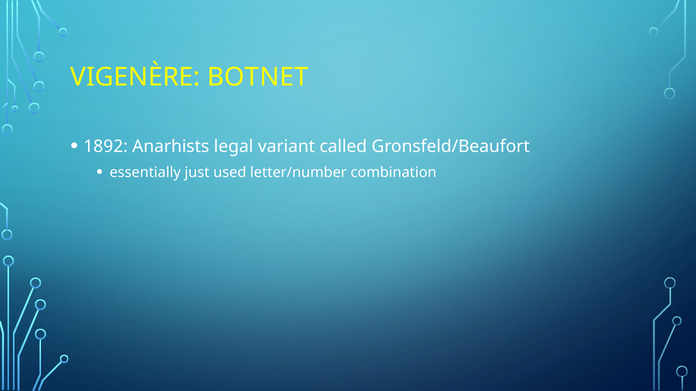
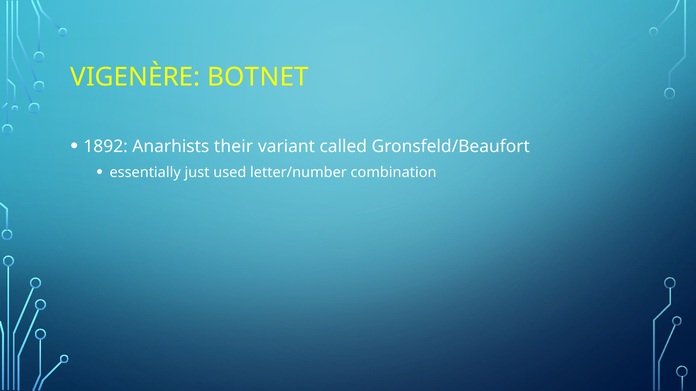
legal: legal -> their (234, 147)
